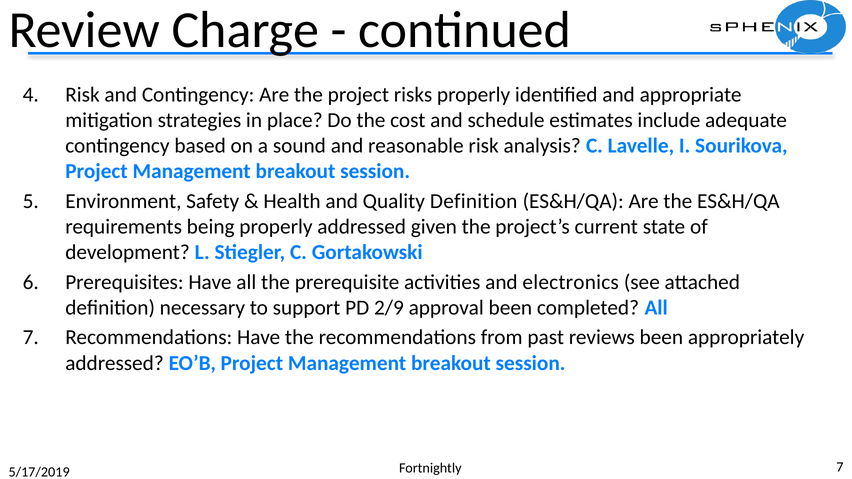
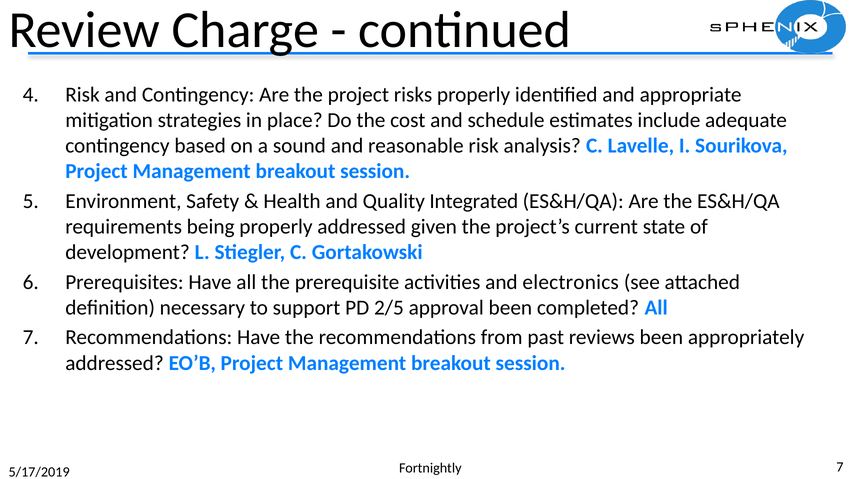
Quality Definition: Definition -> Integrated (474, 201)
2/9: 2/9 -> 2/5 (389, 308)
